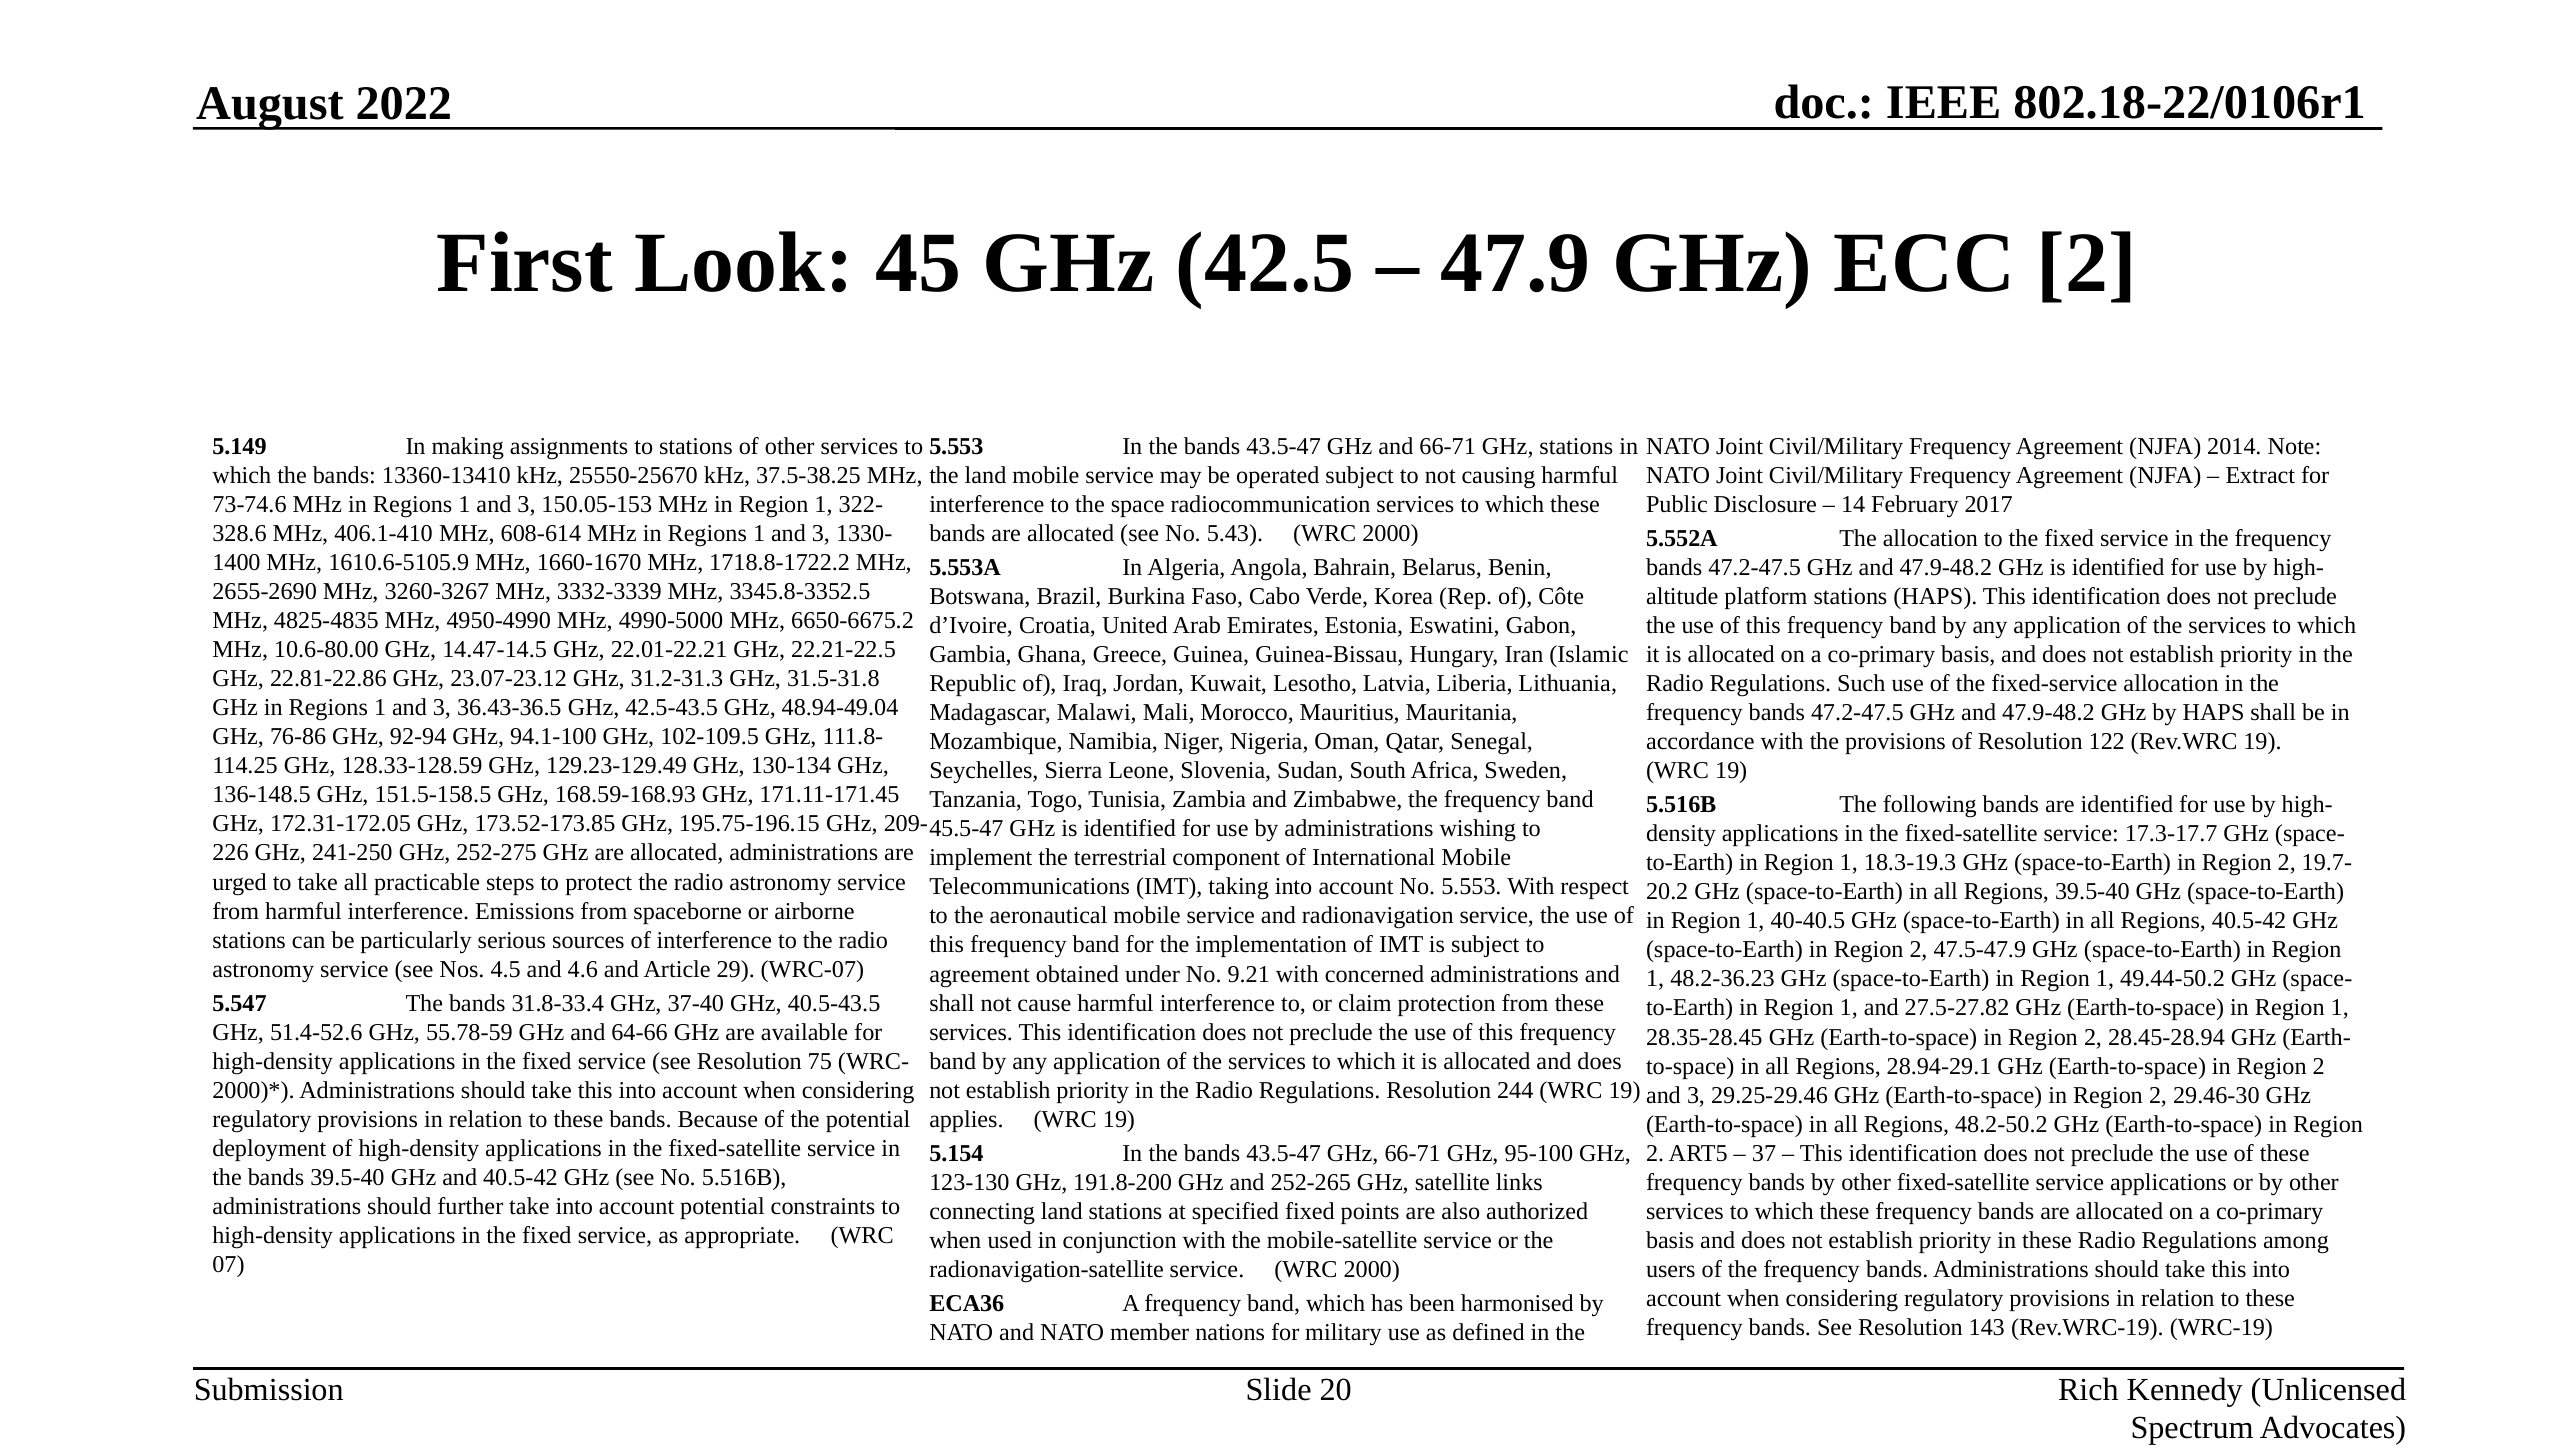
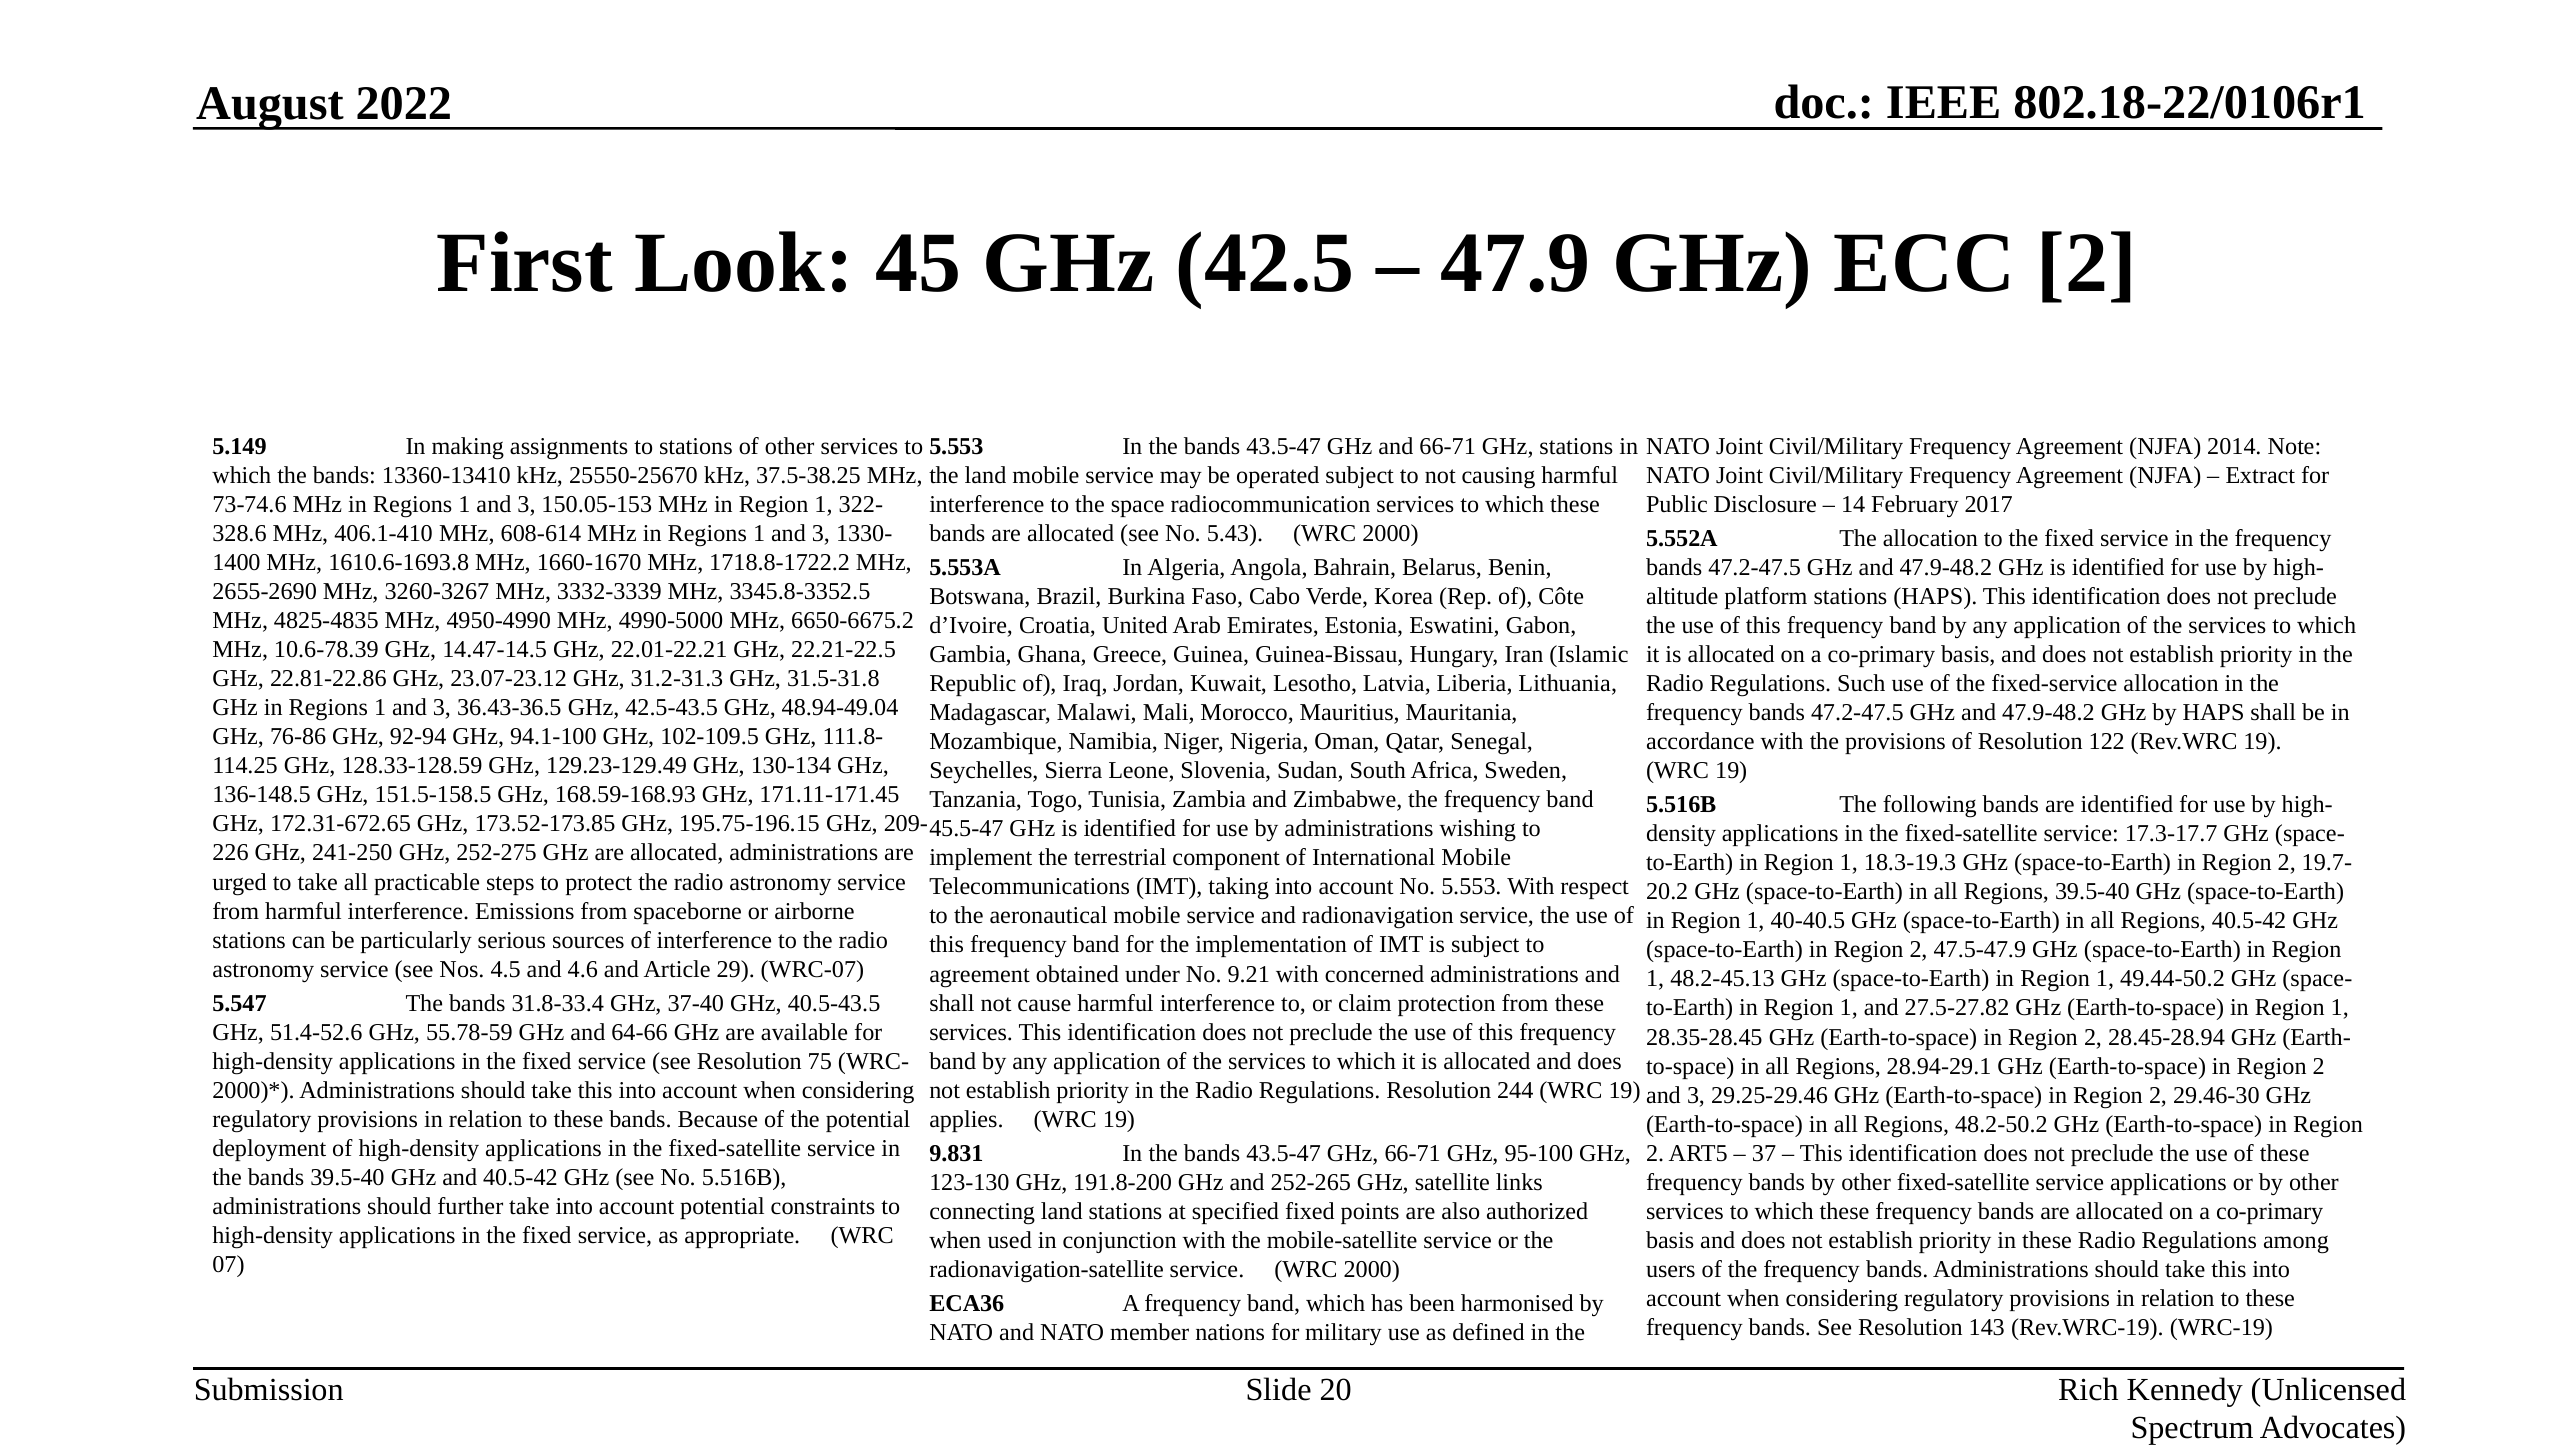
1610.6-5105.9: 1610.6-5105.9 -> 1610.6-1693.8 (399, 562)
10.6-80.00: 10.6-80.00 -> 10.6-78.39 (326, 650)
172.31-172.05: 172.31-172.05 -> 172.31-672.65 (340, 824)
48.2-36.23: 48.2-36.23 -> 48.2-45.13 (1723, 979)
5.154: 5.154 -> 9.831 (956, 1153)
